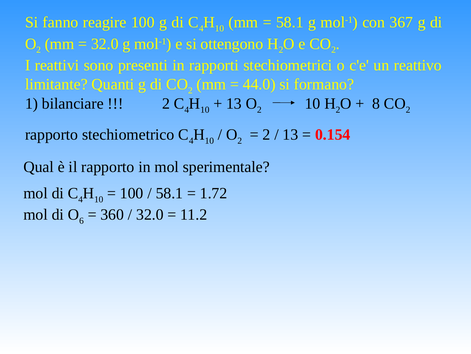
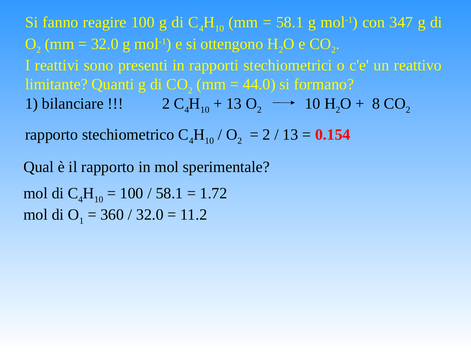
367: 367 -> 347 (401, 22)
O 6: 6 -> 1 (81, 220)
